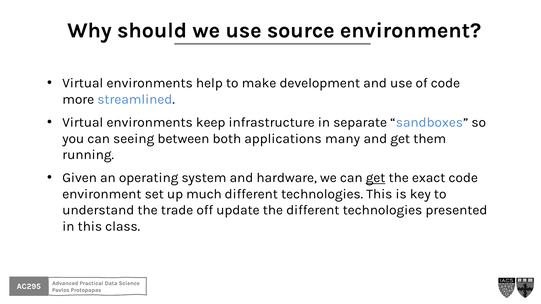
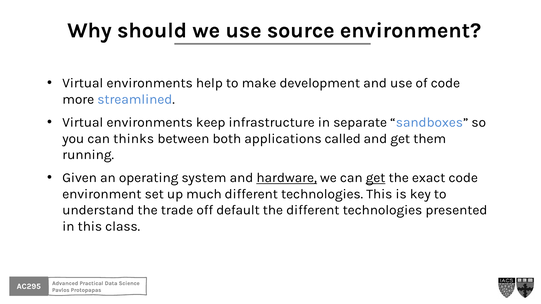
seeing: seeing -> thinks (134, 139)
many: many -> called (343, 139)
hardware underline: none -> present (287, 178)
update: update -> default (238, 210)
